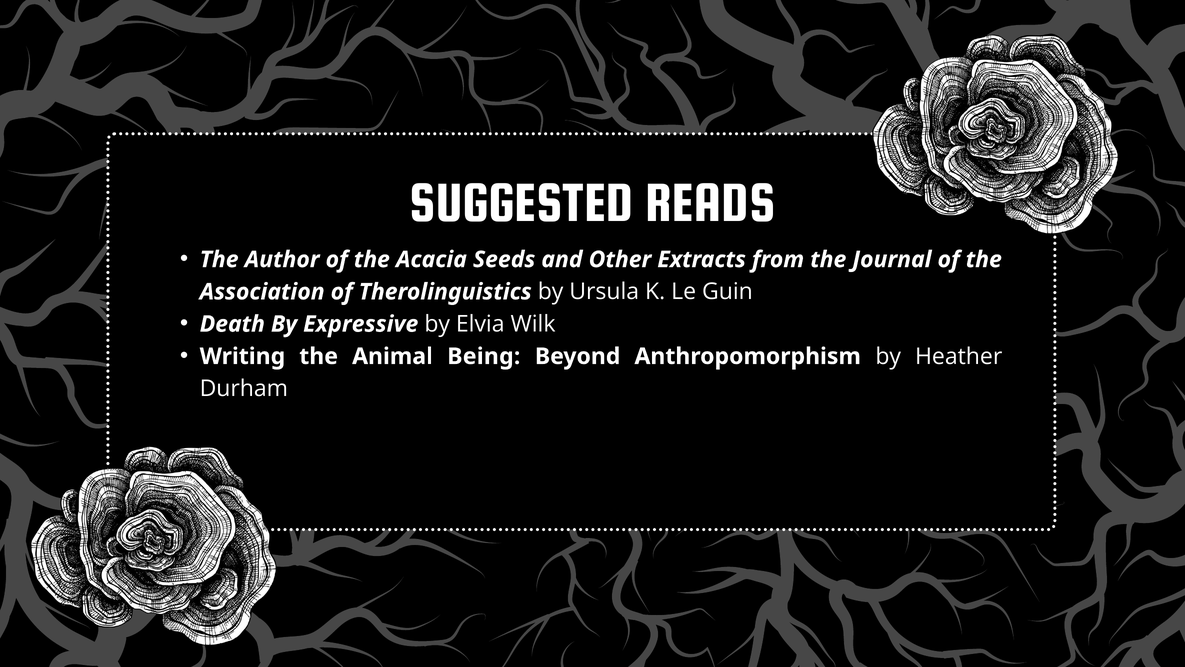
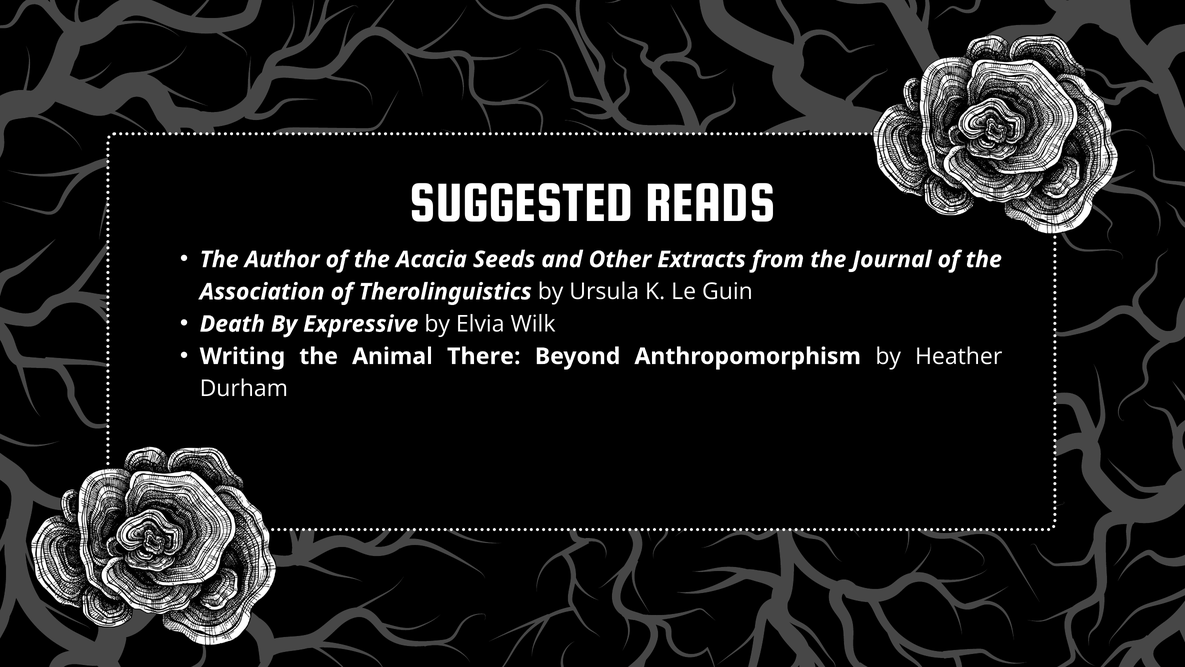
Being: Being -> There (484, 356)
